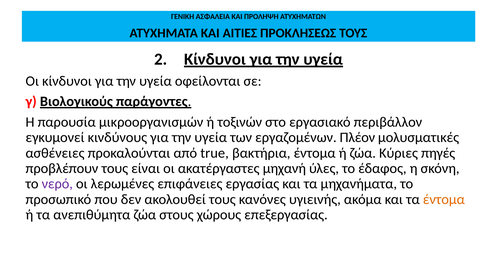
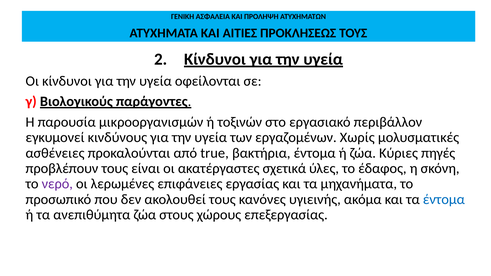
Πλέον: Πλέον -> Χωρίς (357, 138)
μηχανή: μηχανή -> σχετικά (284, 169)
έντομα colour: orange -> blue (444, 199)
